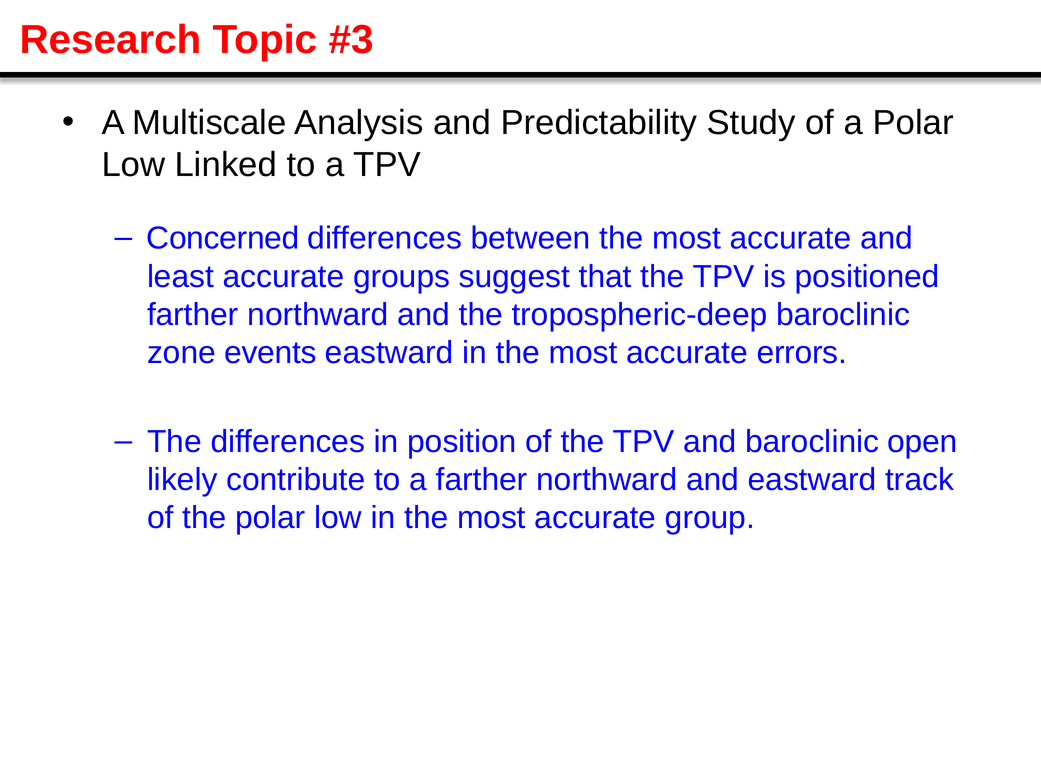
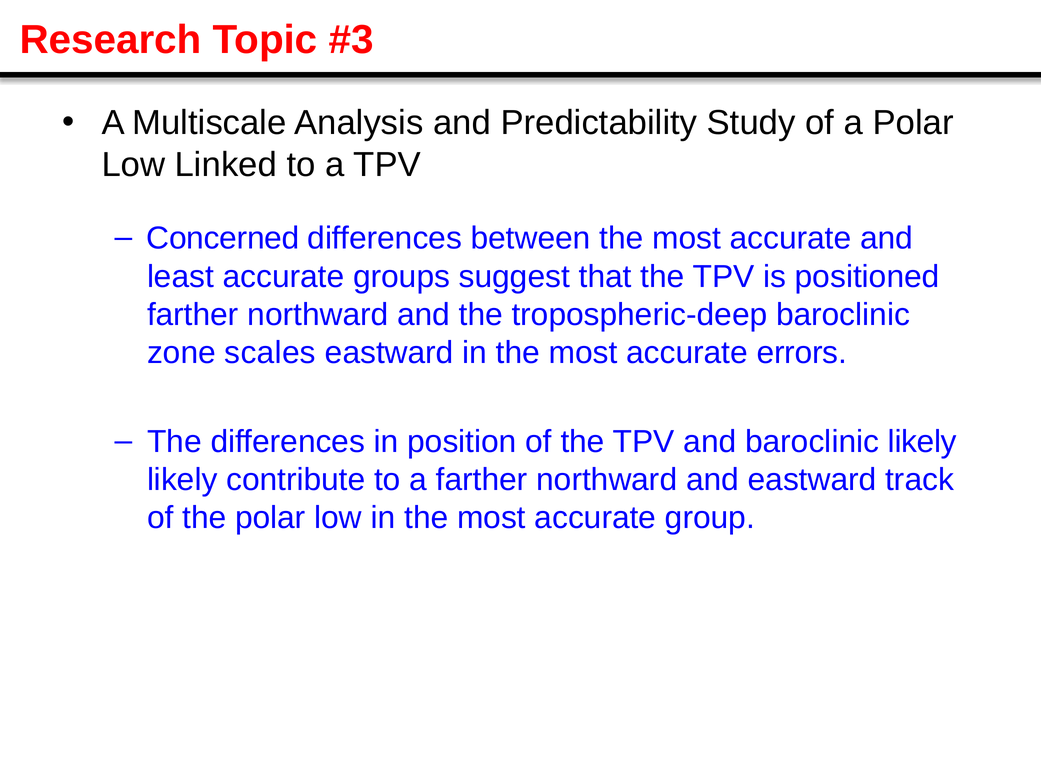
events: events -> scales (270, 353)
baroclinic open: open -> likely (922, 442)
